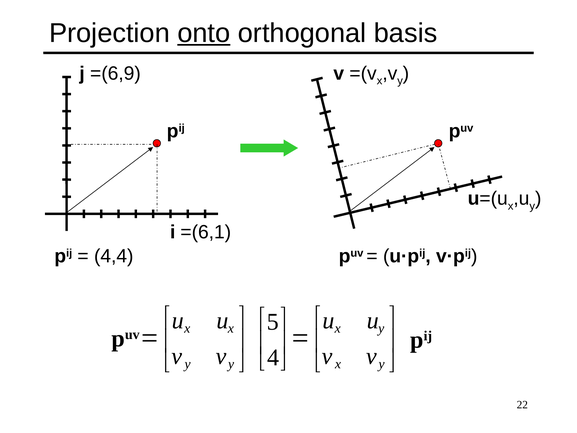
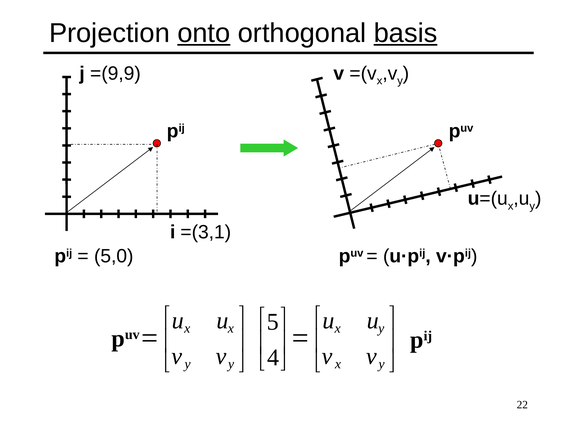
basis underline: none -> present (406, 33)
=(6,9: =(6,9 -> =(9,9 (116, 73)
=(6,1: =(6,1 -> =(3,1 (206, 232)
4,4: 4,4 -> 5,0 (114, 256)
